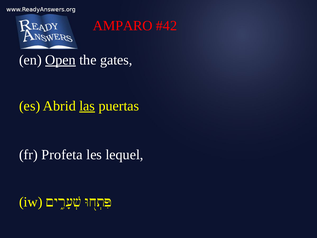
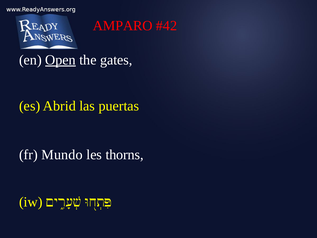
las underline: present -> none (87, 106)
Profeta: Profeta -> Mundo (62, 155)
lequel: lequel -> thorns (125, 155)
